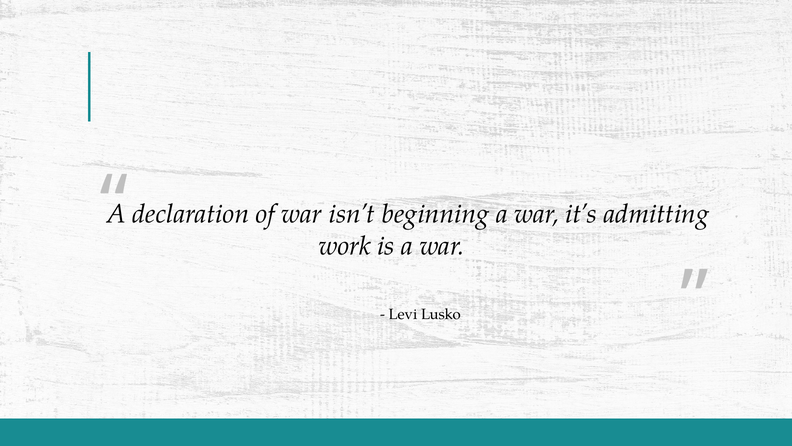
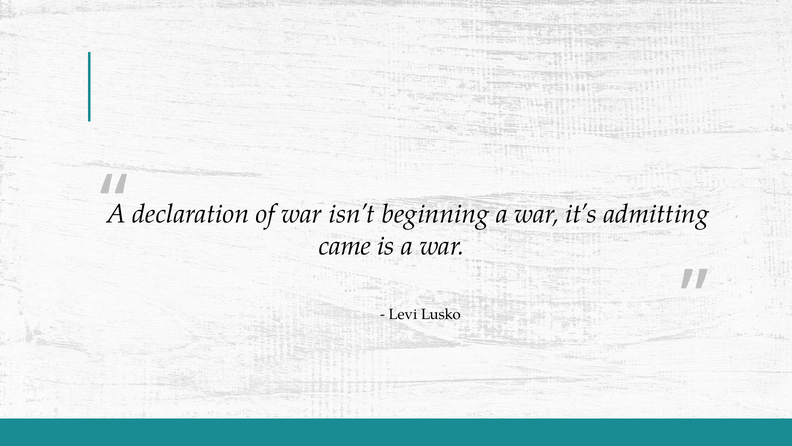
work: work -> came (345, 246)
